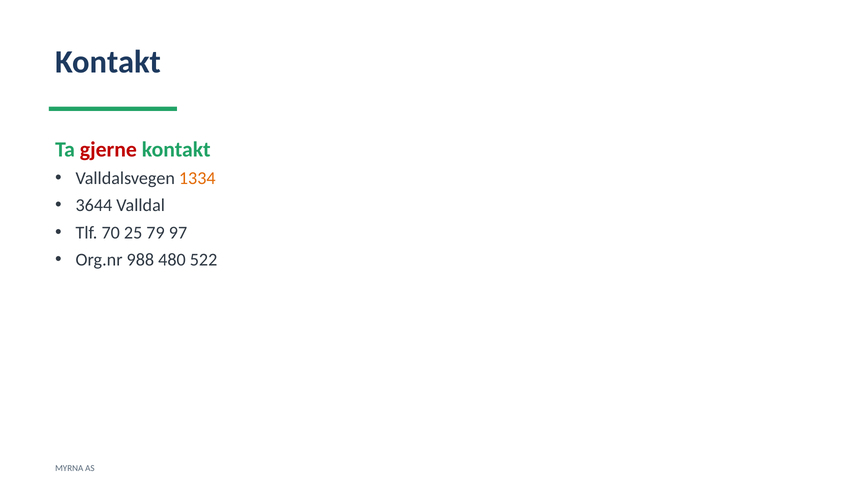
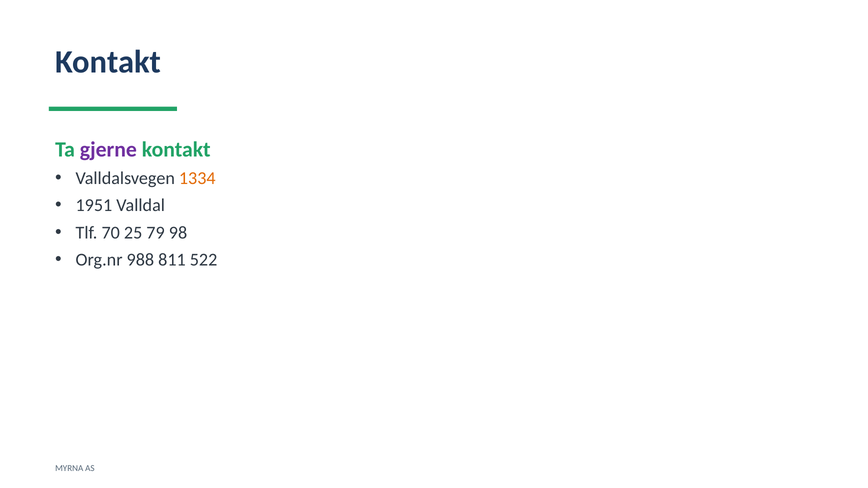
gjerne colour: red -> purple (108, 149)
3644: 3644 -> 1951 (94, 206)
97: 97 -> 98 (178, 233)
480: 480 -> 811 (172, 260)
